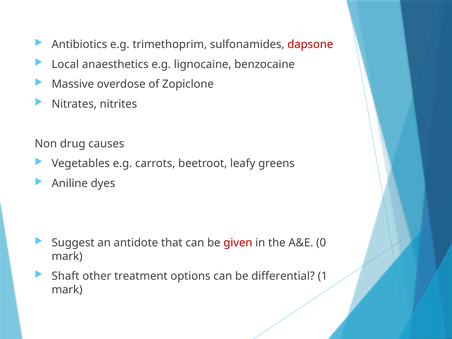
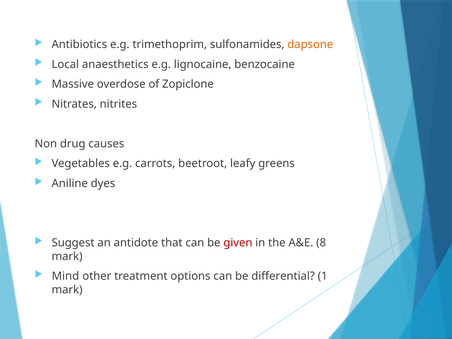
dapsone colour: red -> orange (310, 44)
0: 0 -> 8 (321, 243)
Shaft: Shaft -> Mind (65, 276)
